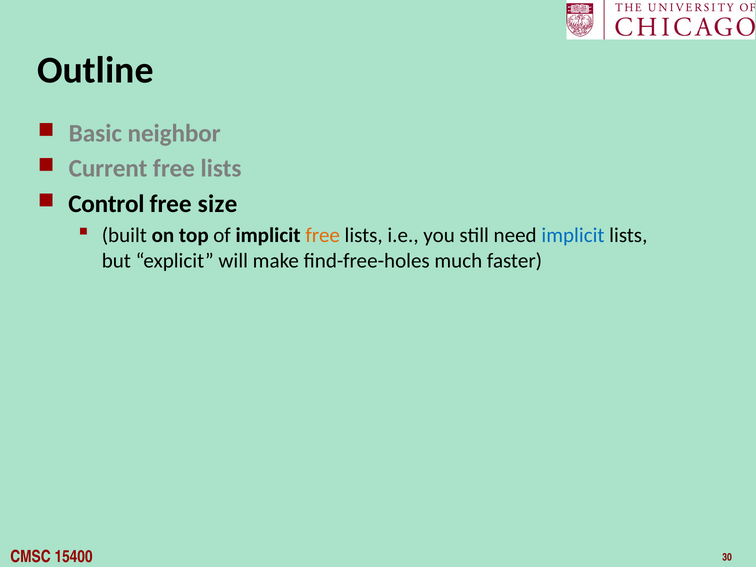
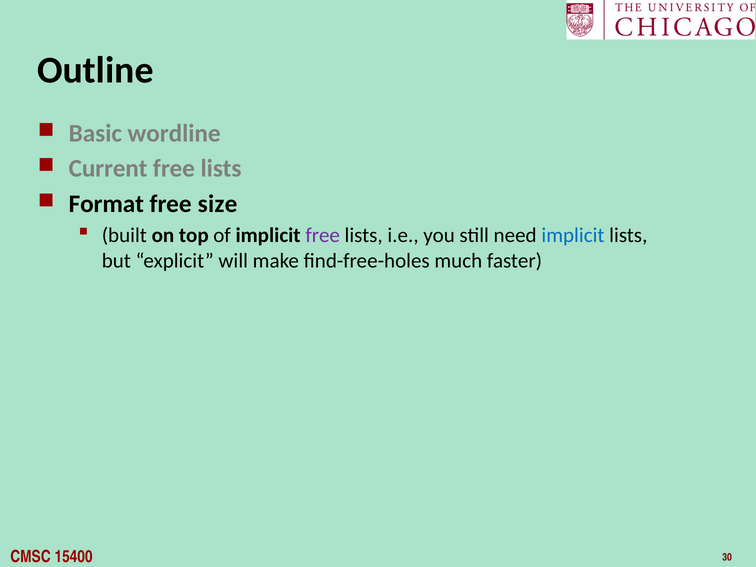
neighbor: neighbor -> wordline (174, 133)
Control: Control -> Format (106, 204)
free colour: orange -> purple (323, 235)
